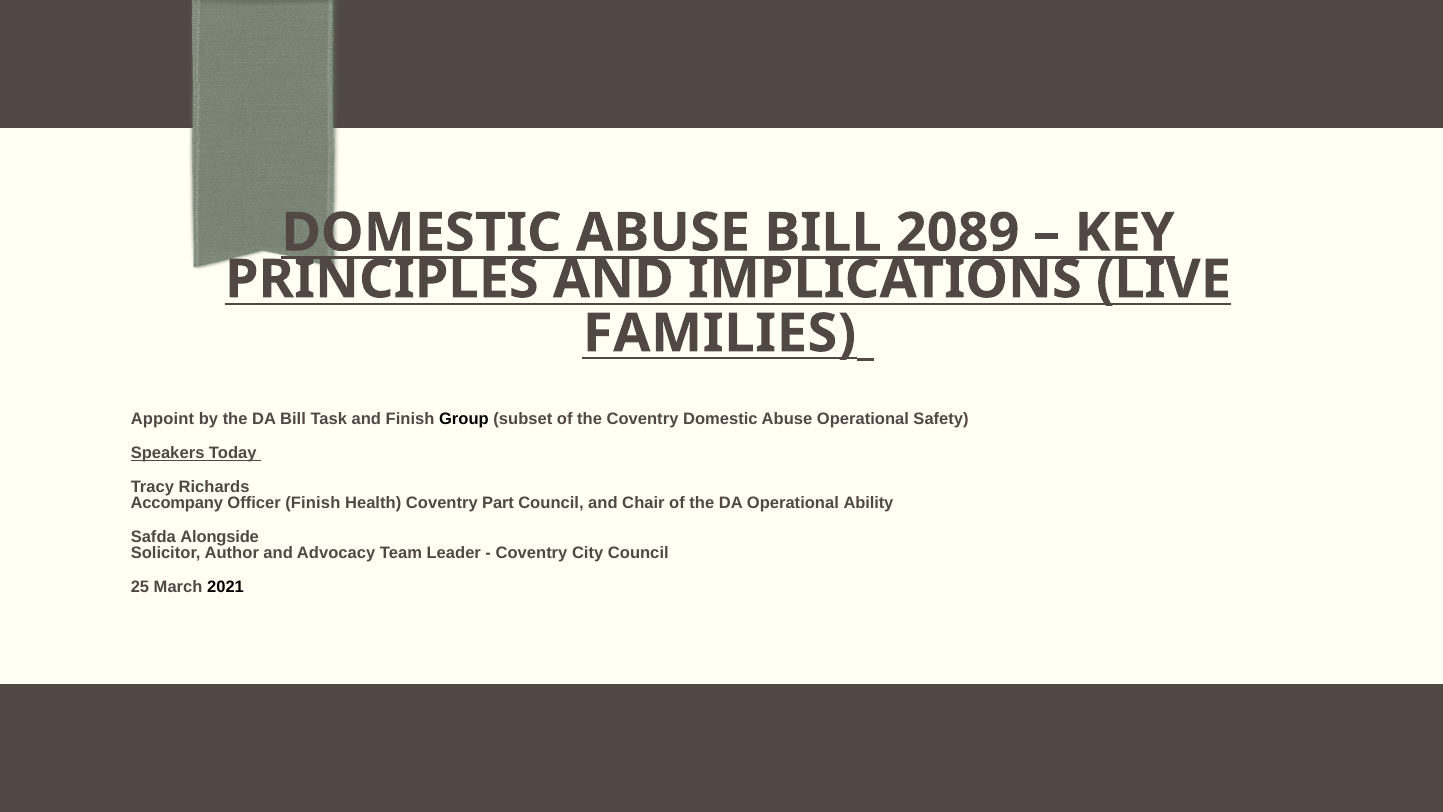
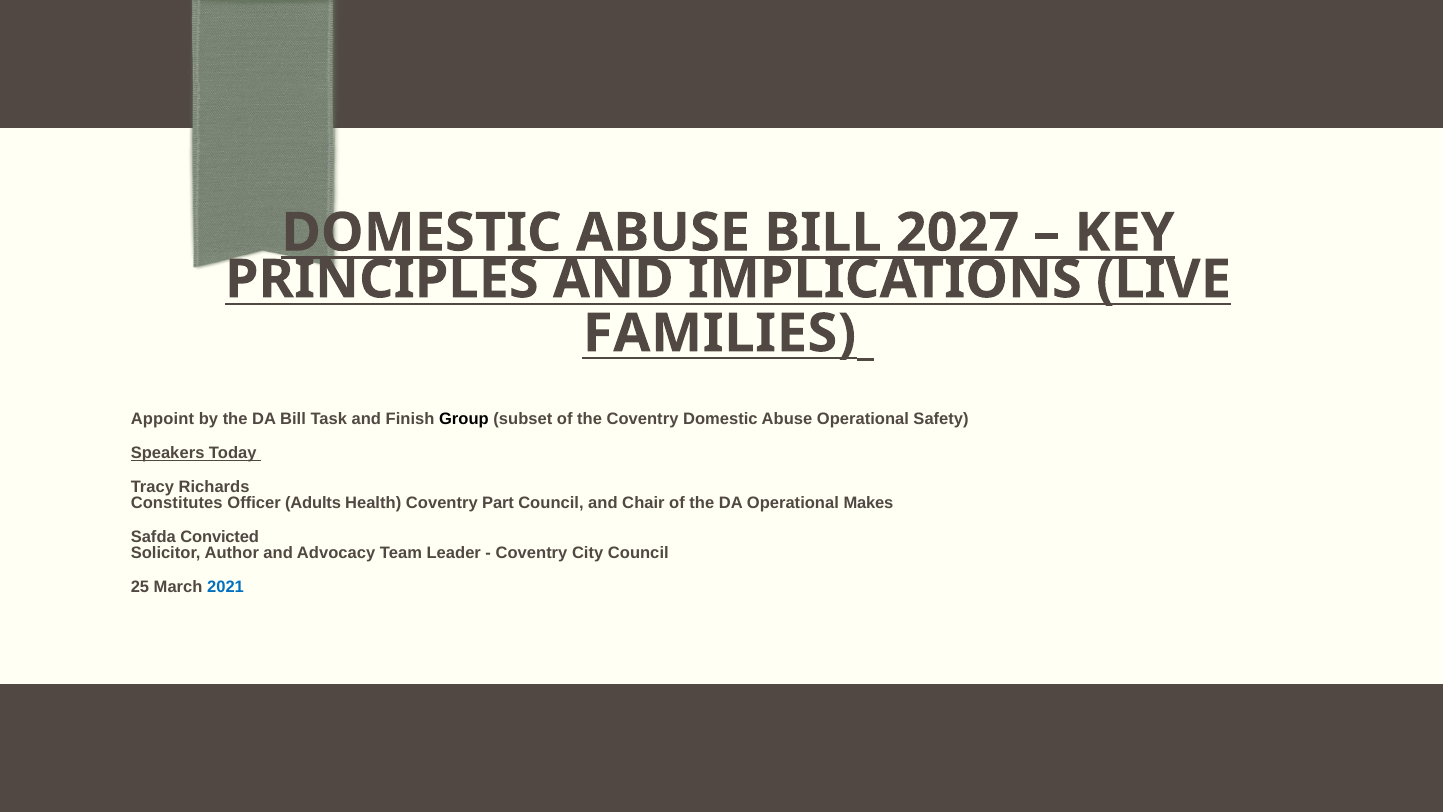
2089: 2089 -> 2027 (958, 233)
Accompany: Accompany -> Constitutes (177, 503)
Officer Finish: Finish -> Adults (313, 503)
Ability: Ability -> Makes (868, 503)
Alongside: Alongside -> Convicted (220, 536)
2021 colour: black -> blue (226, 586)
